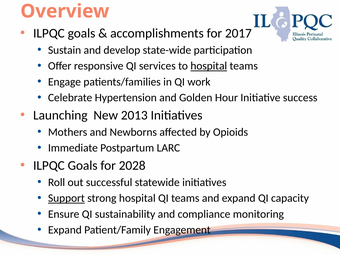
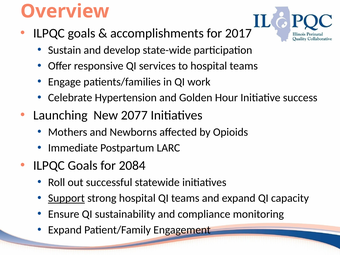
hospital underline: present -> none (209, 66)
2013: 2013 -> 2077 (134, 115)
2028: 2028 -> 2084 (132, 165)
